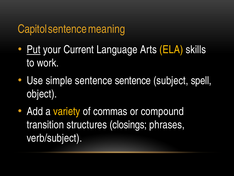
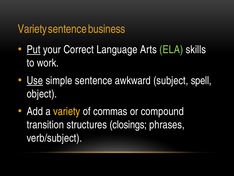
Capitol: Capitol -> Variety (32, 29)
meaning: meaning -> business (107, 29)
Current: Current -> Correct (79, 50)
ELA colour: yellow -> light green (171, 50)
Use underline: none -> present (35, 80)
sentence sentence: sentence -> awkward (133, 80)
